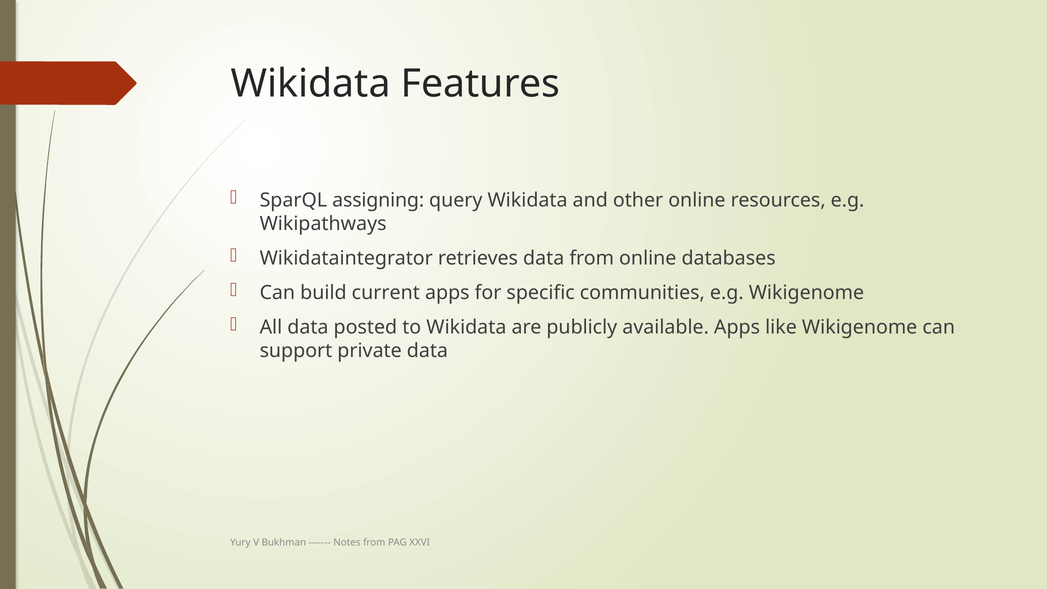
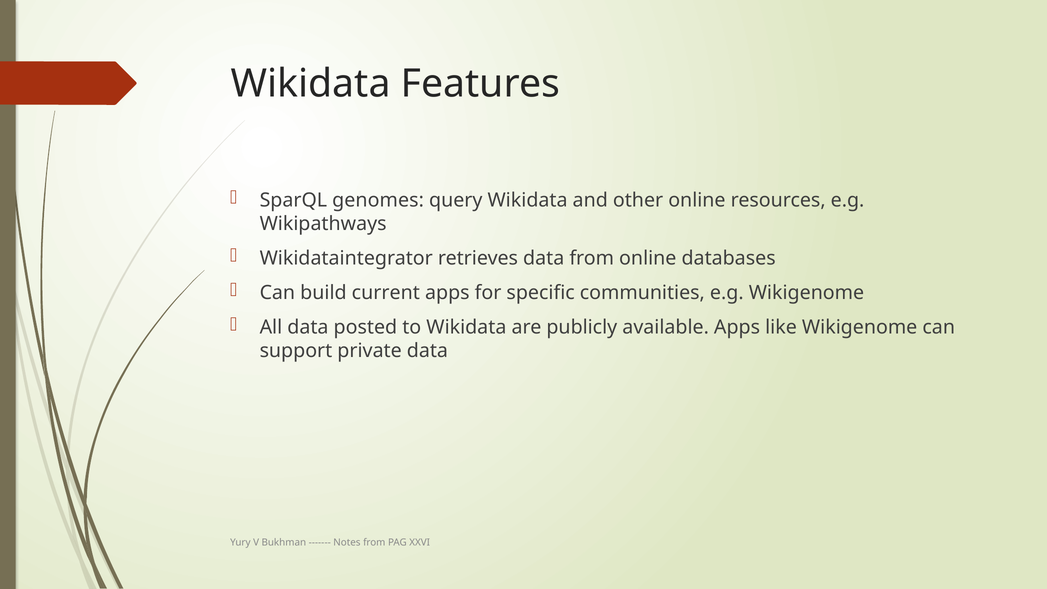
assigning: assigning -> genomes (378, 200)
